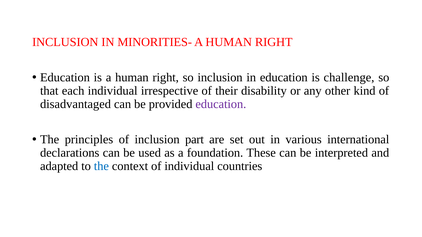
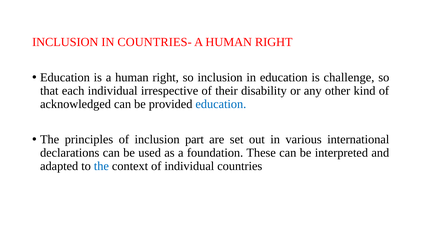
MINORITIES-: MINORITIES- -> COUNTRIES- (155, 42)
disadvantaged: disadvantaged -> acknowledged (76, 104)
education colour: purple -> blue (221, 104)
